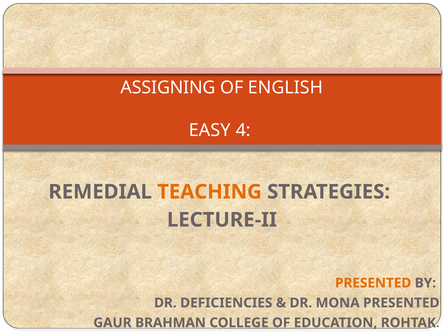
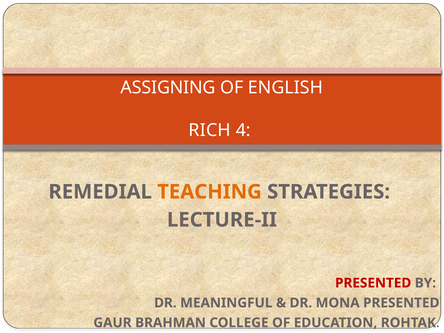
EASY: EASY -> RICH (210, 130)
PRESENTED colour: orange -> red (373, 283)
DEFICIENCIES: DEFICIENCIES -> MEANINGFUL (226, 303)
